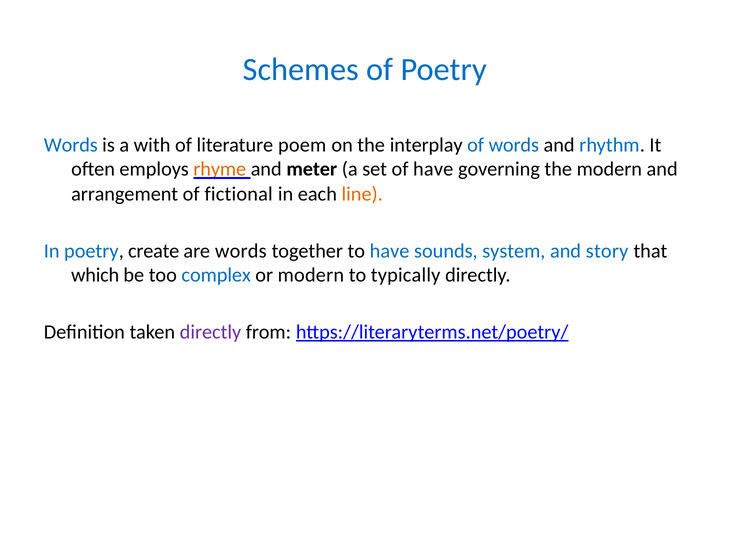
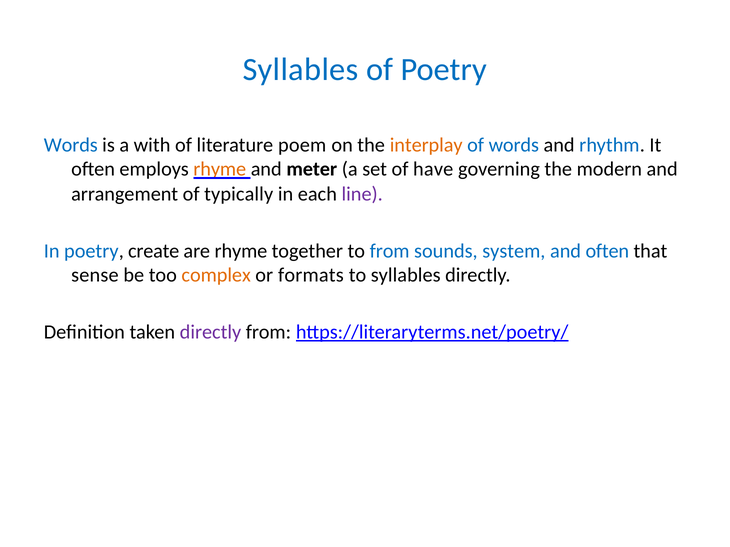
Schemes: Schemes -> Syllables (301, 70)
interplay colour: black -> orange (426, 145)
fictional: fictional -> typically (239, 194)
line colour: orange -> purple (362, 194)
are words: words -> rhyme (241, 251)
to have: have -> from (390, 251)
and story: story -> often (607, 251)
which: which -> sense (95, 275)
complex colour: blue -> orange (216, 275)
or modern: modern -> formats (311, 275)
to typically: typically -> syllables (406, 275)
